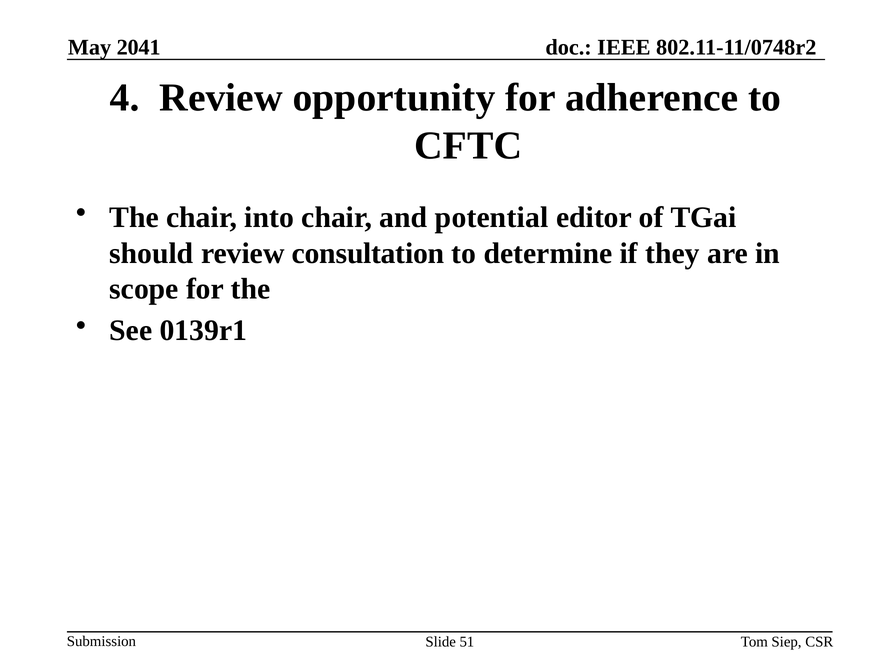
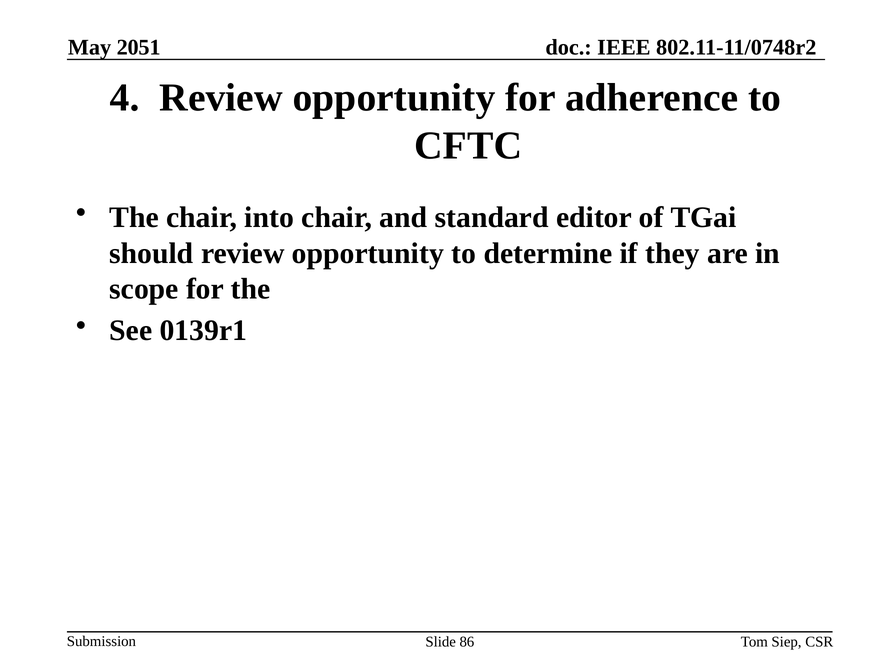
2041: 2041 -> 2051 (139, 48)
potential: potential -> standard (492, 218)
should review consultation: consultation -> opportunity (368, 253)
51: 51 -> 86 (467, 642)
